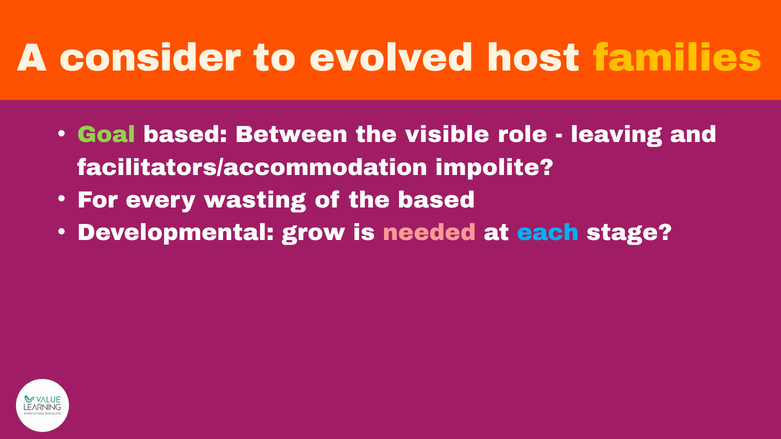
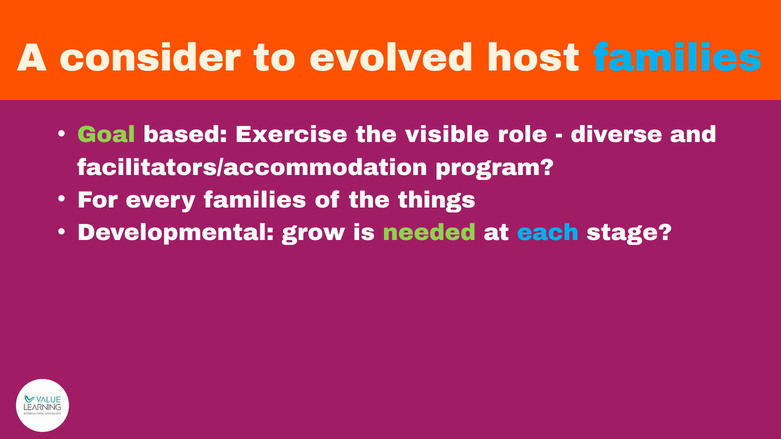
families colour: yellow -> light blue (677, 58)
Between: Between -> Exercise (291, 135)
leaving: leaving -> diverse (617, 135)
impolite: impolite -> program (495, 167)
every wasting: wasting -> families (255, 200)
the based: based -> things (437, 200)
needed colour: pink -> light green (429, 233)
